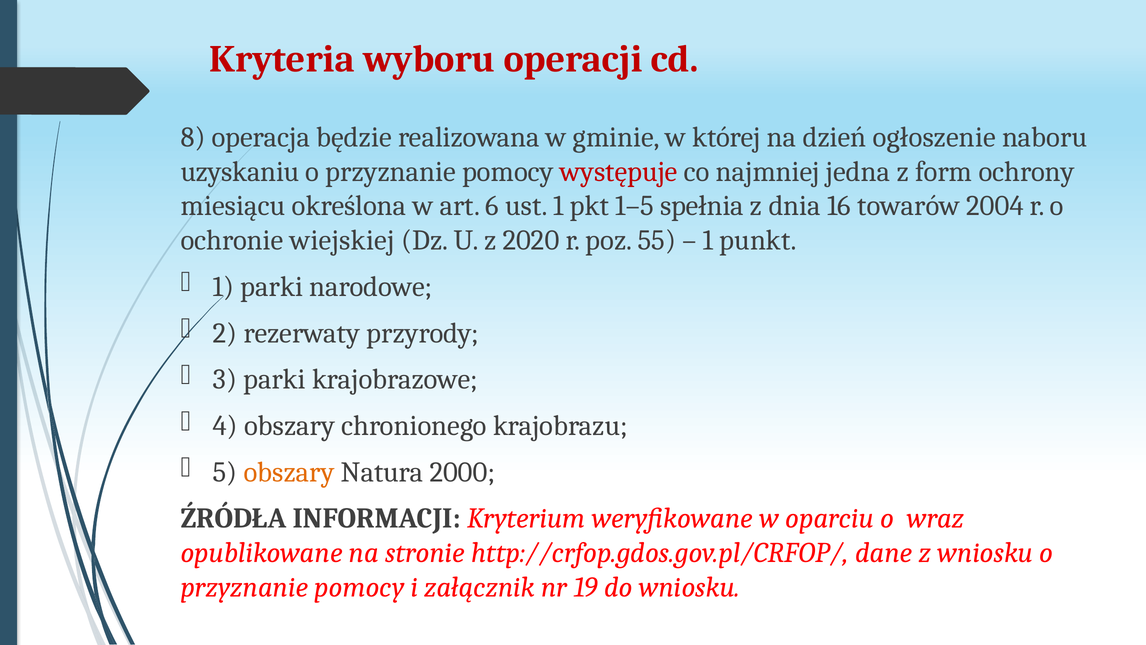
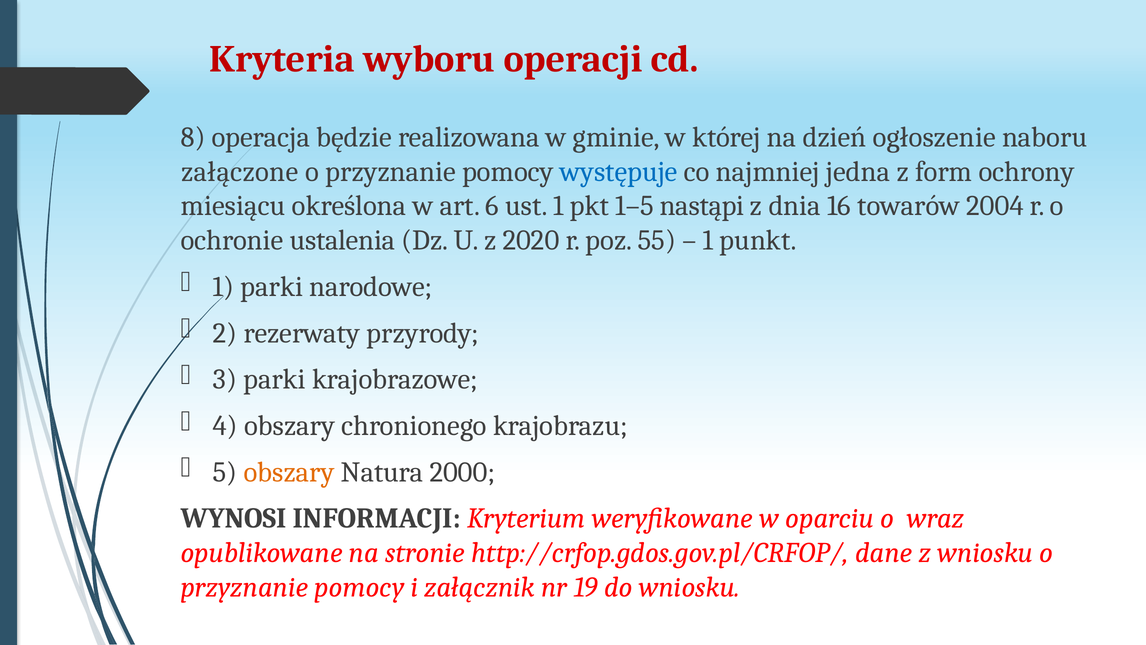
uzyskaniu: uzyskaniu -> załączone (240, 171)
występuje colour: red -> blue (619, 171)
spełnia: spełnia -> nastąpi (702, 206)
wiejskiej: wiejskiej -> ustalenia (342, 240)
ŹRÓDŁA: ŹRÓDŁA -> WYNOSI (234, 518)
